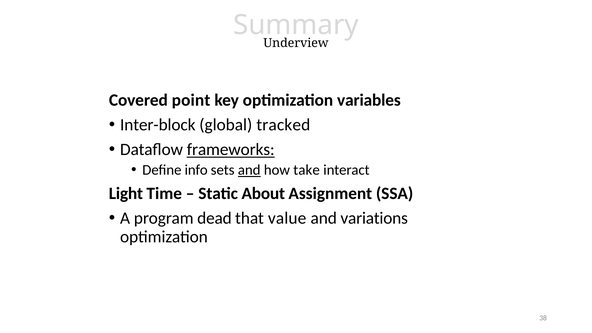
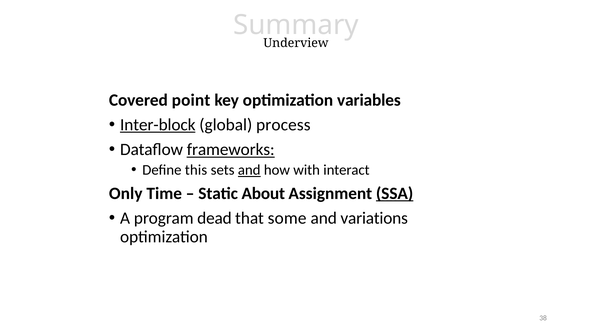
Inter-block underline: none -> present (158, 125)
tracked: tracked -> process (283, 125)
info: info -> this (196, 170)
take: take -> with (307, 170)
Light: Light -> Only (126, 193)
SSA underline: none -> present (395, 193)
value: value -> some (287, 218)
